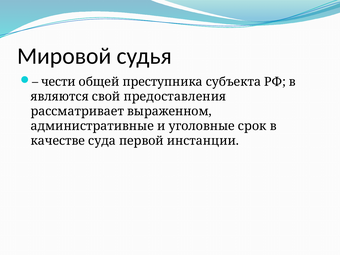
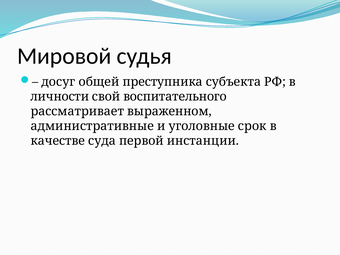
чести: чести -> досуг (58, 82)
являются: являются -> личности (60, 97)
предоставления: предоставления -> воспитательного (175, 97)
